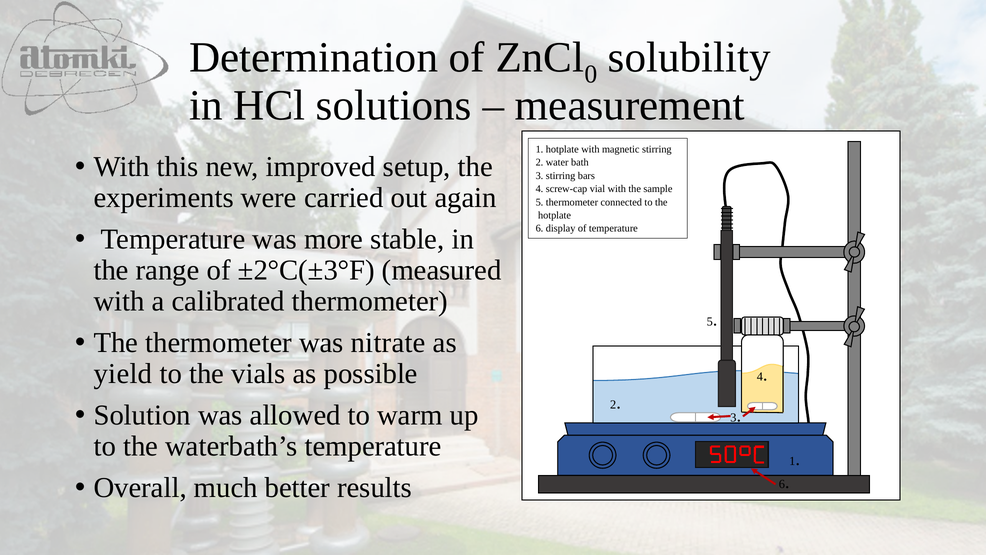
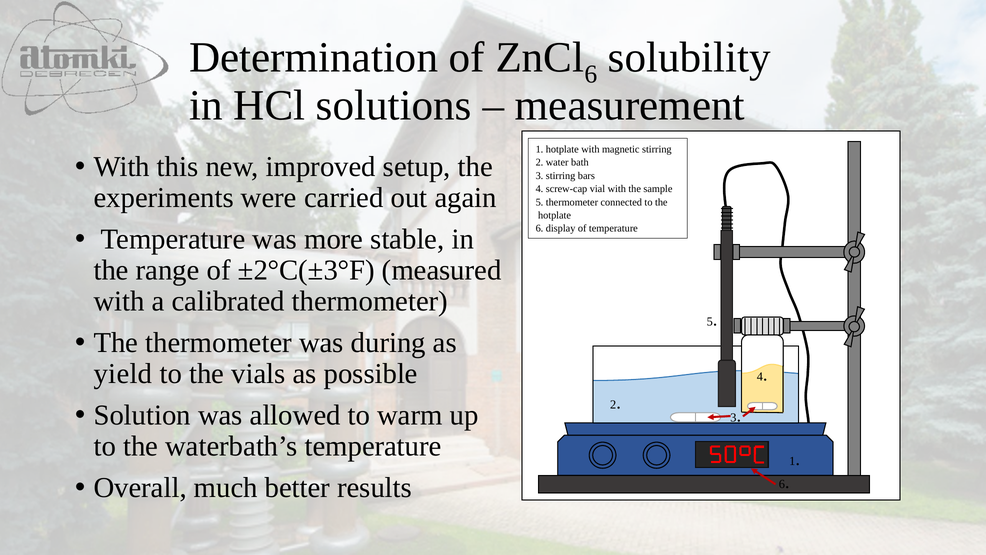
0: 0 -> 6 (591, 74)
nitrate: nitrate -> during (388, 343)
